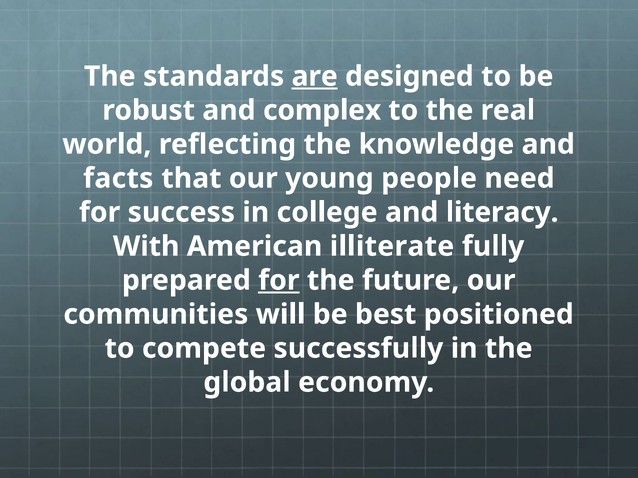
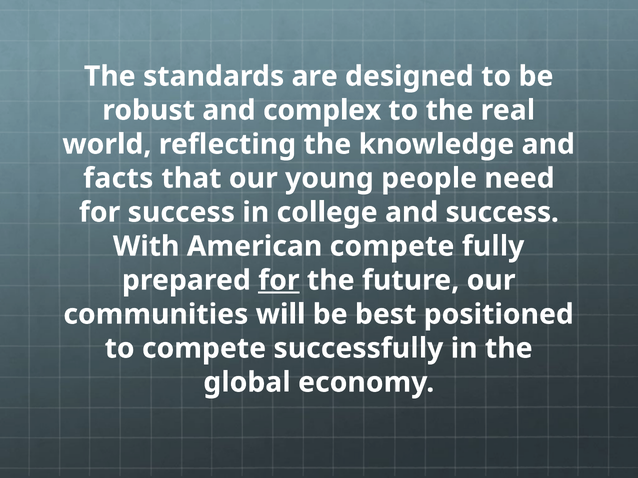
are underline: present -> none (315, 76)
and literacy: literacy -> success (502, 213)
American illiterate: illiterate -> compete (392, 247)
